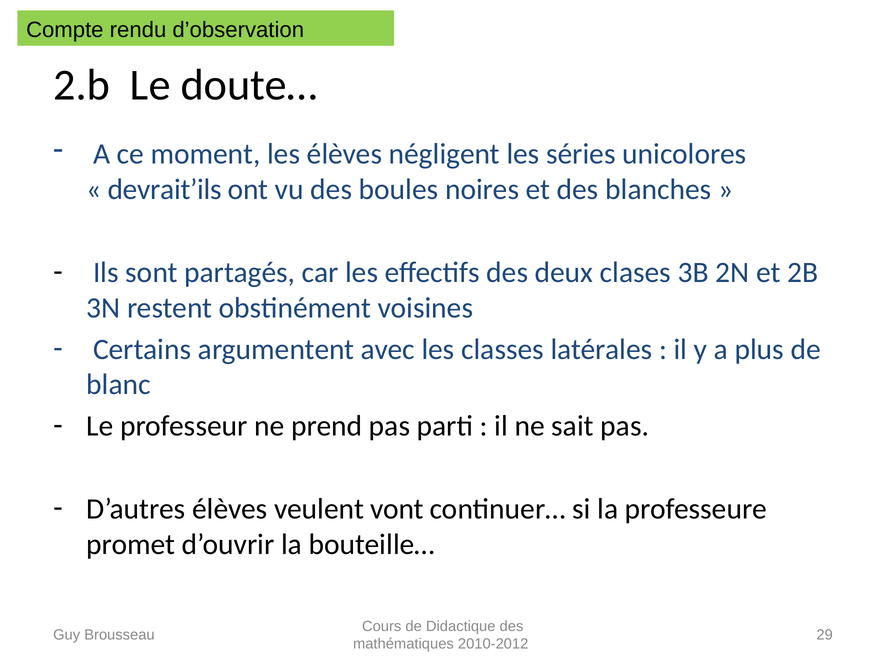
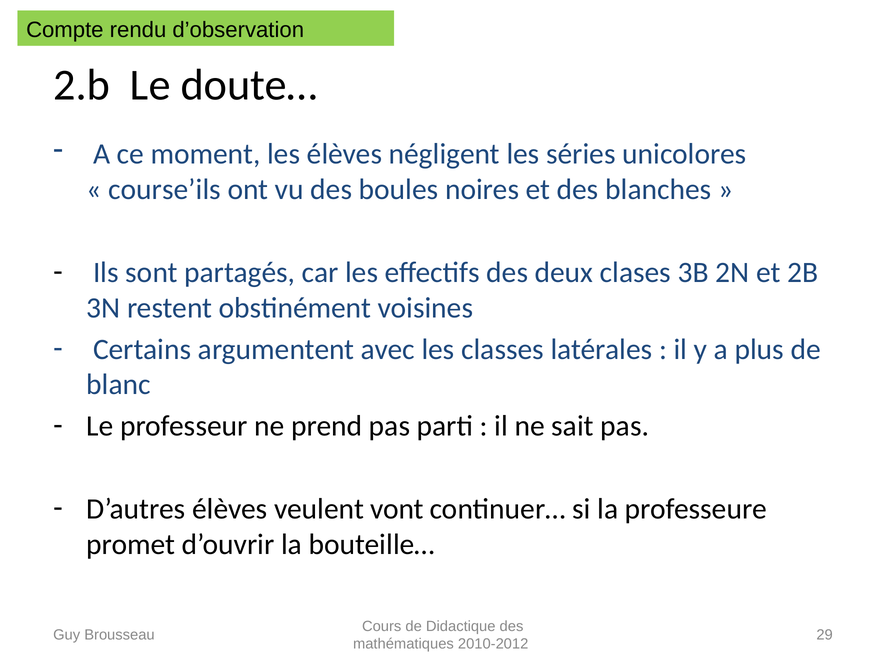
devrait’ils: devrait’ils -> course’ils (164, 190)
